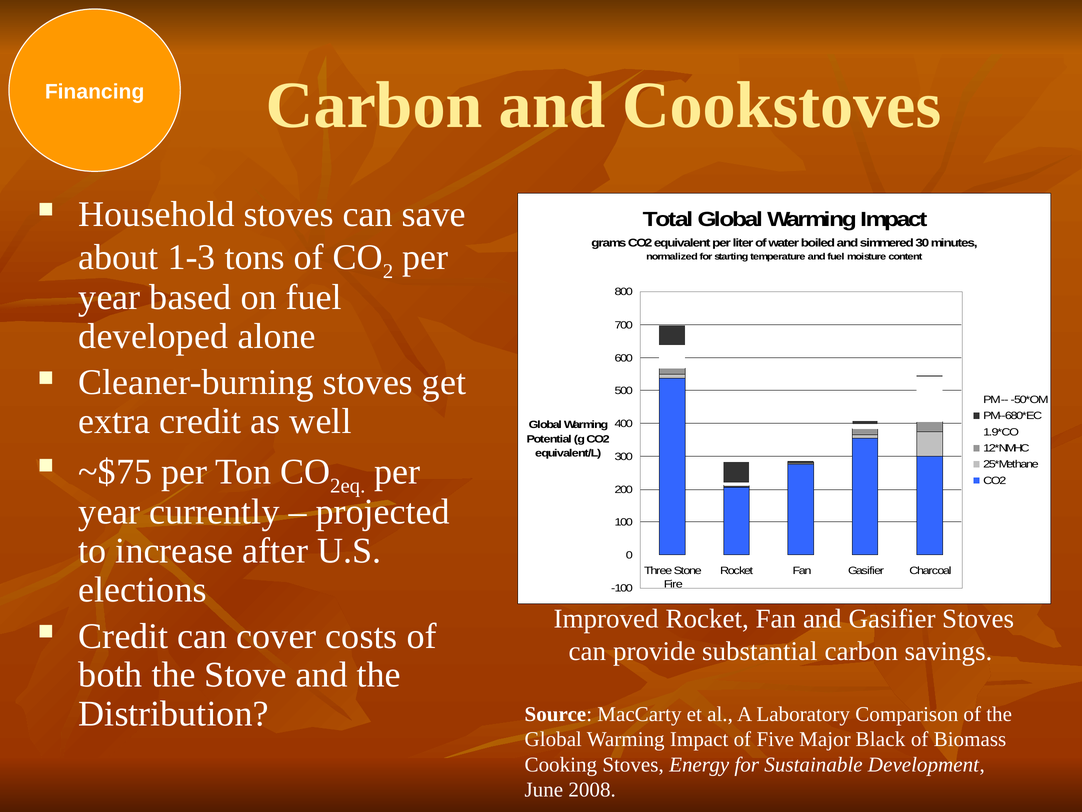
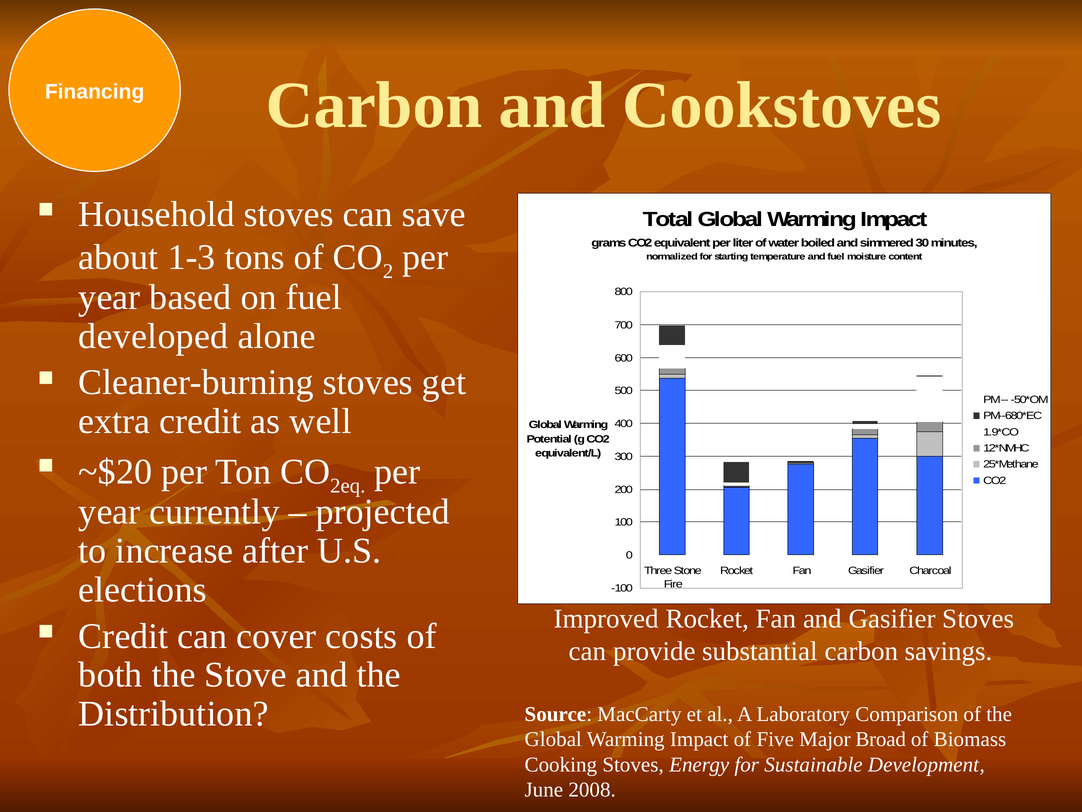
~$75: ~$75 -> ~$20 (115, 472)
Black: Black -> Broad (881, 739)
